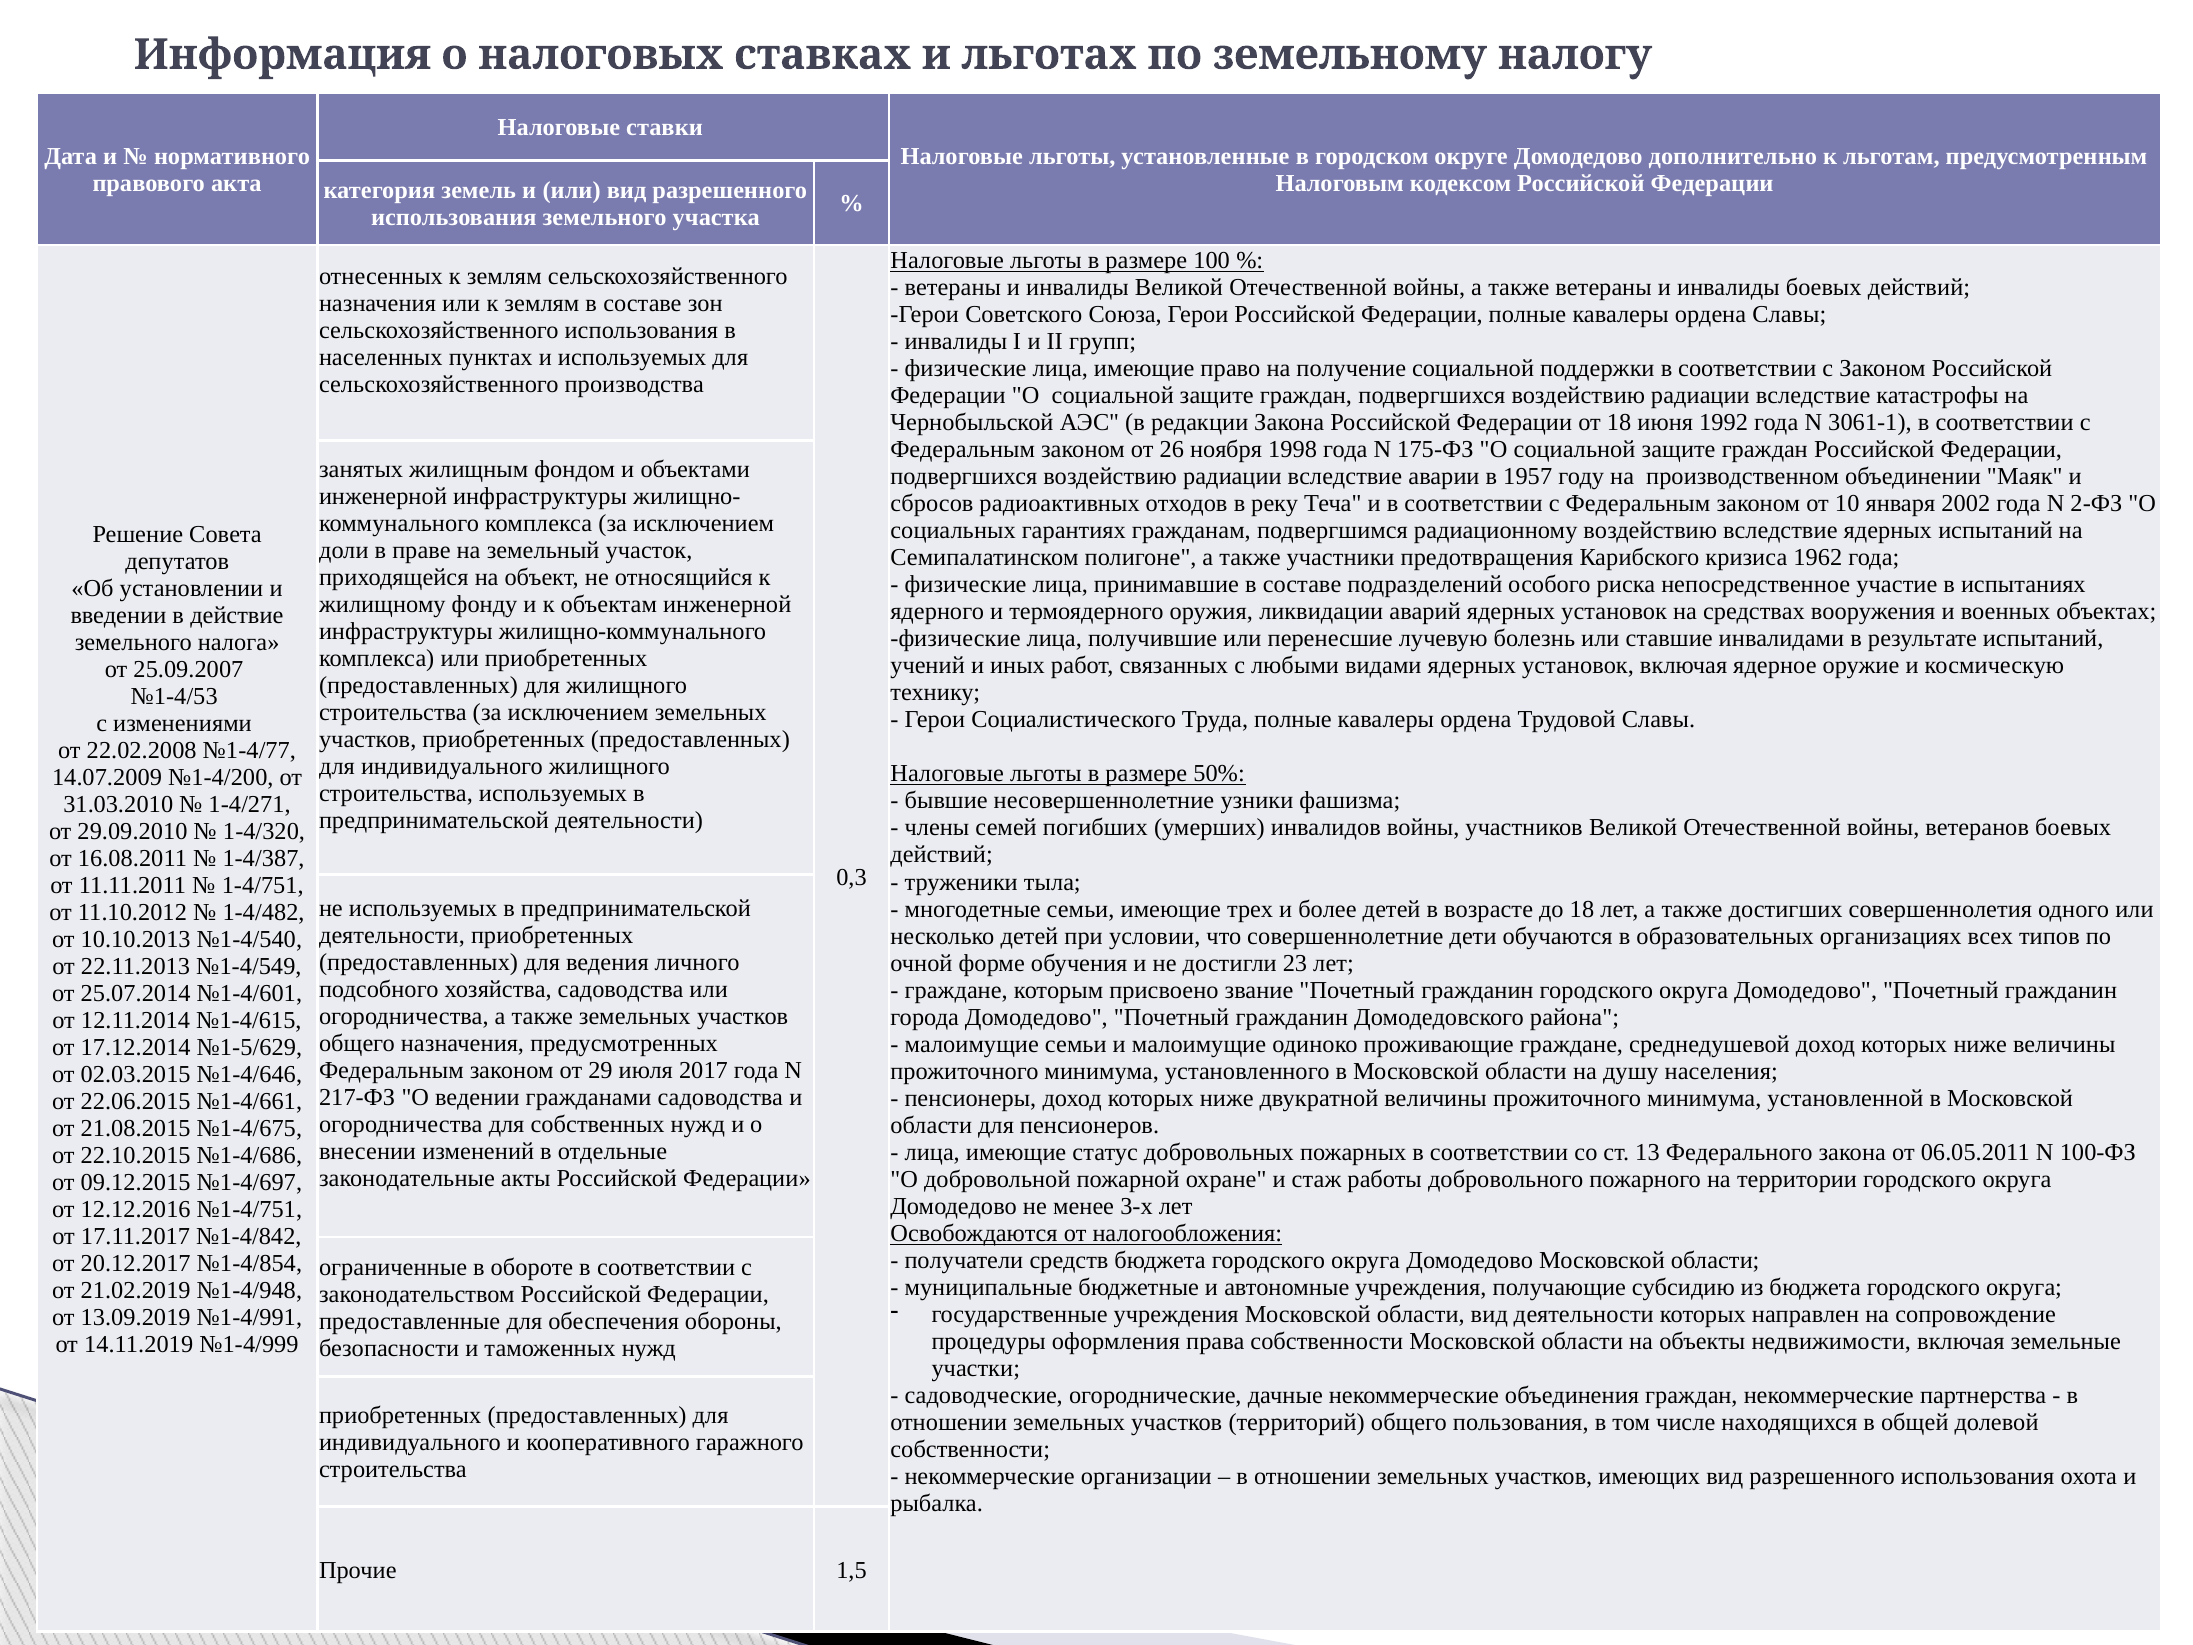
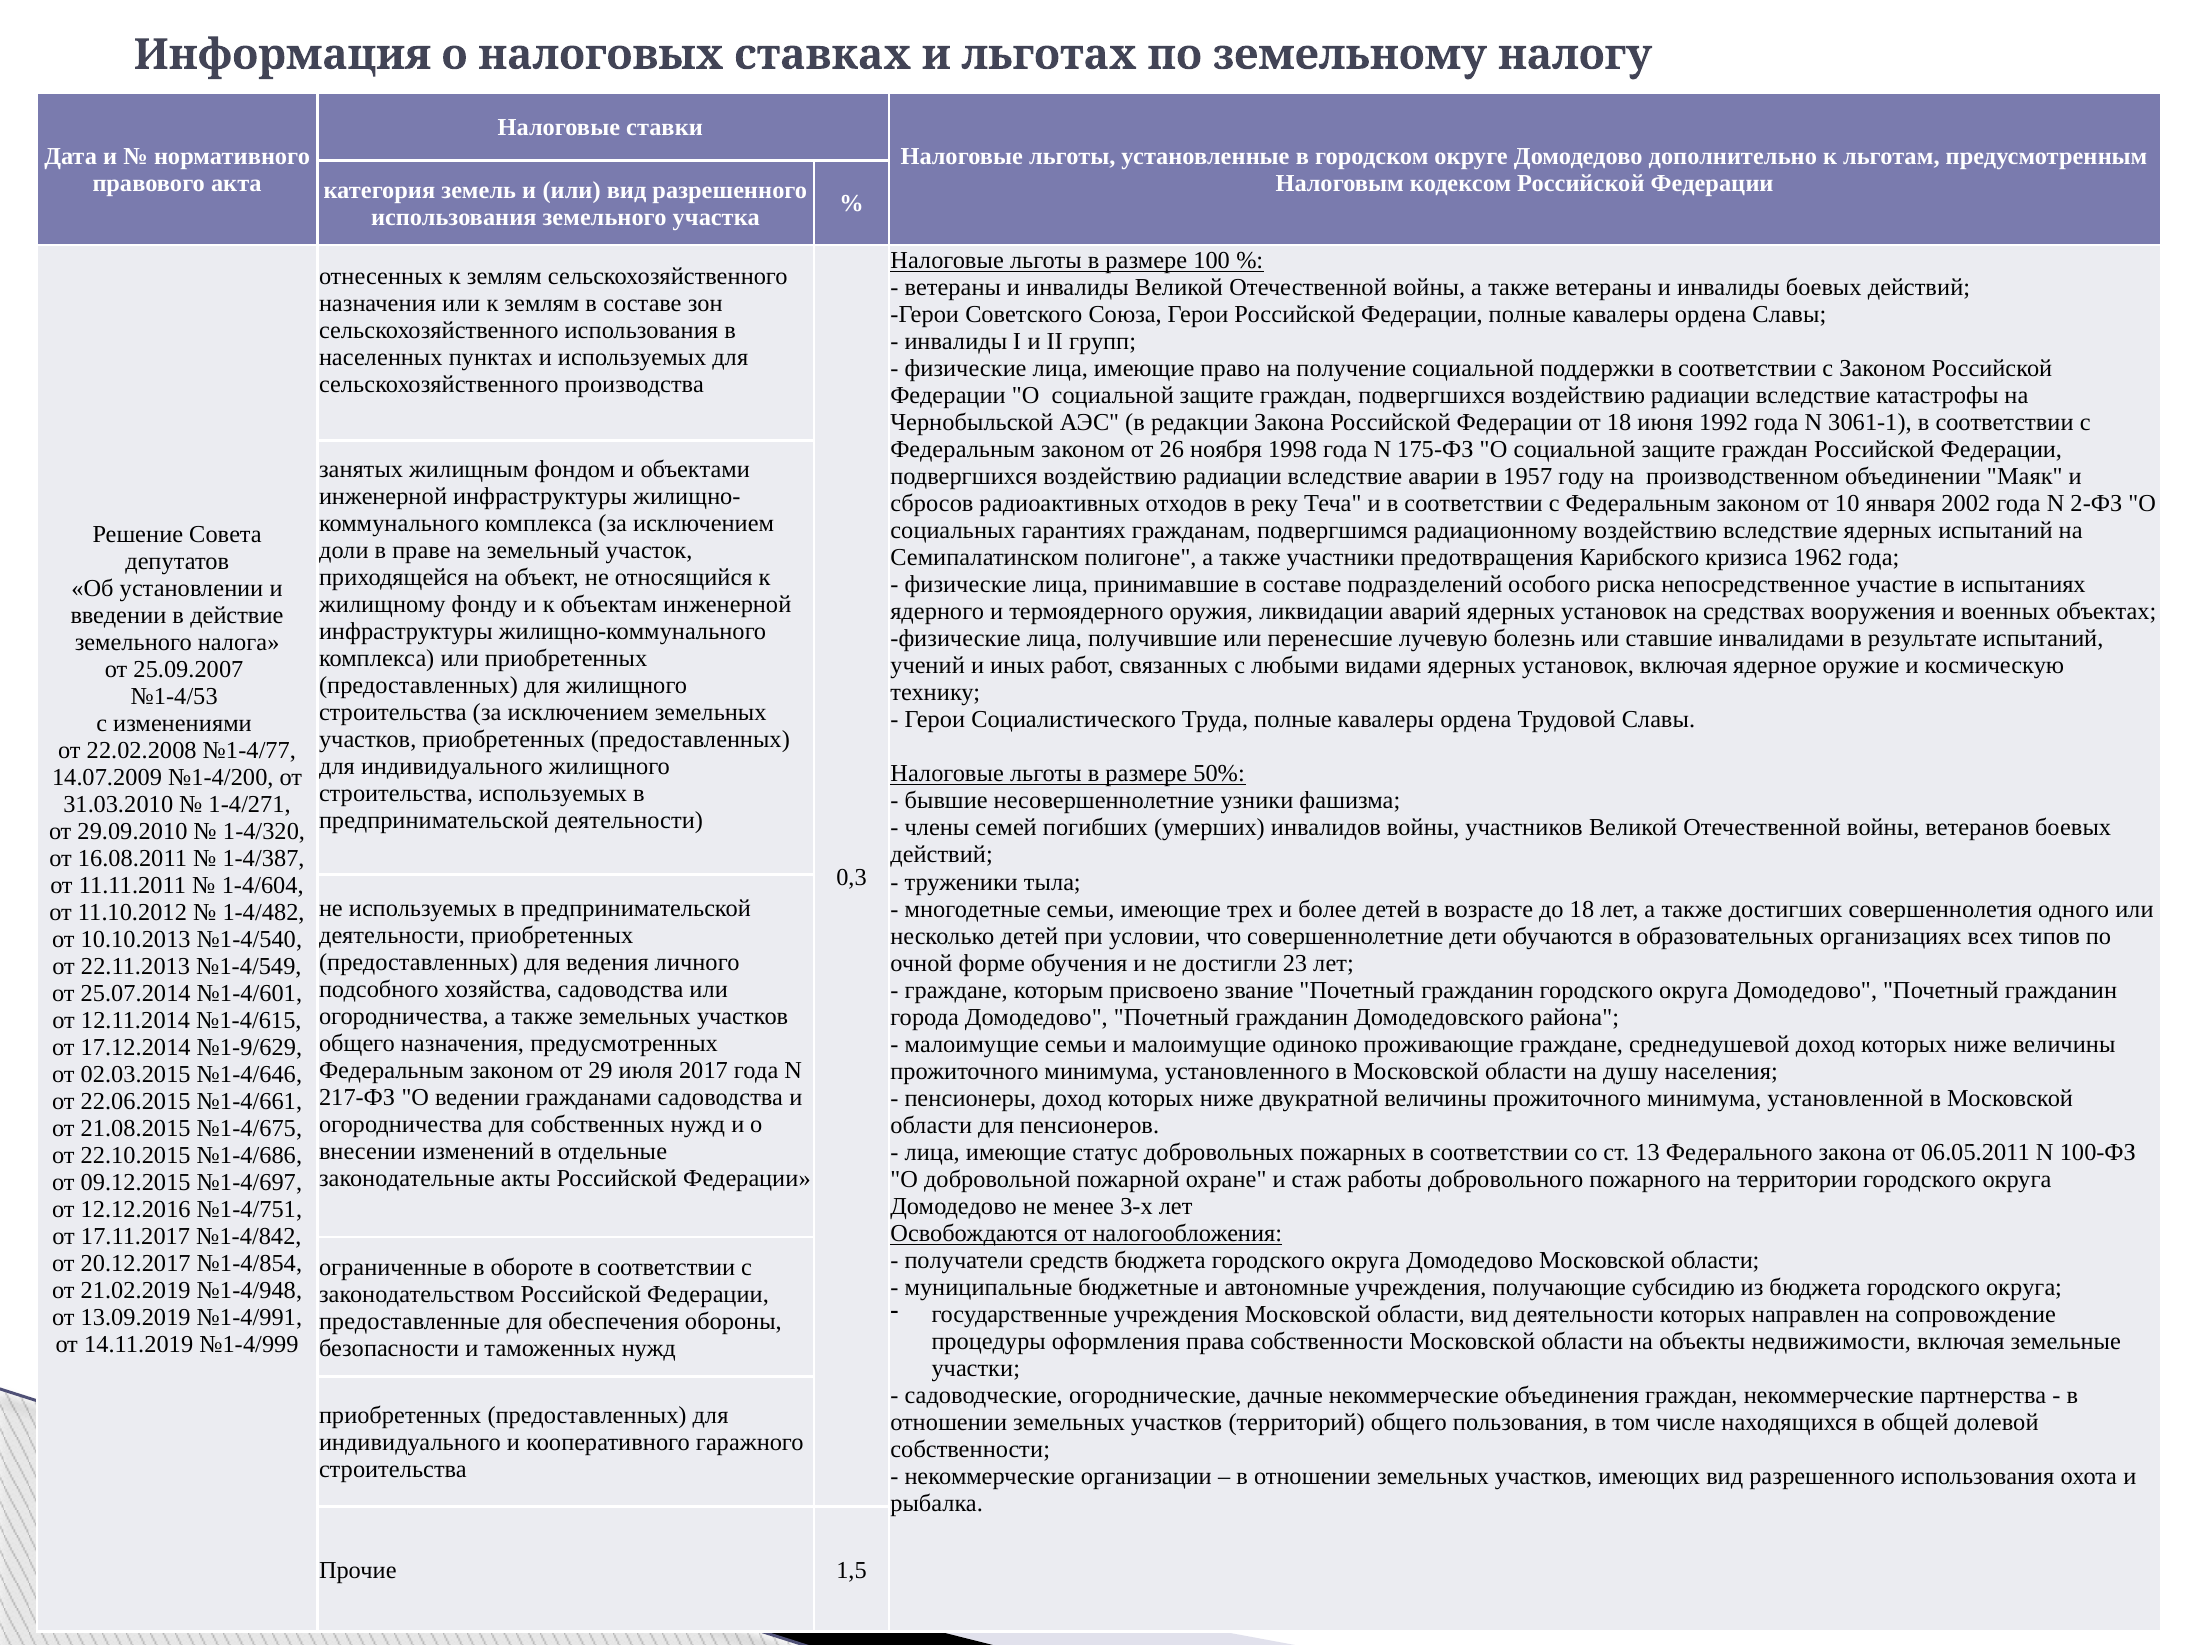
1-4/751: 1-4/751 -> 1-4/604 (263, 885)
№1-5/629: №1-5/629 -> №1-9/629 (249, 1047)
